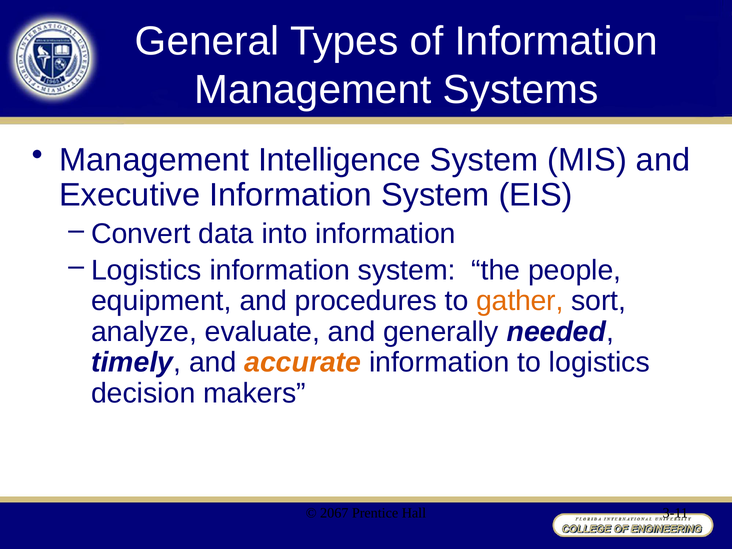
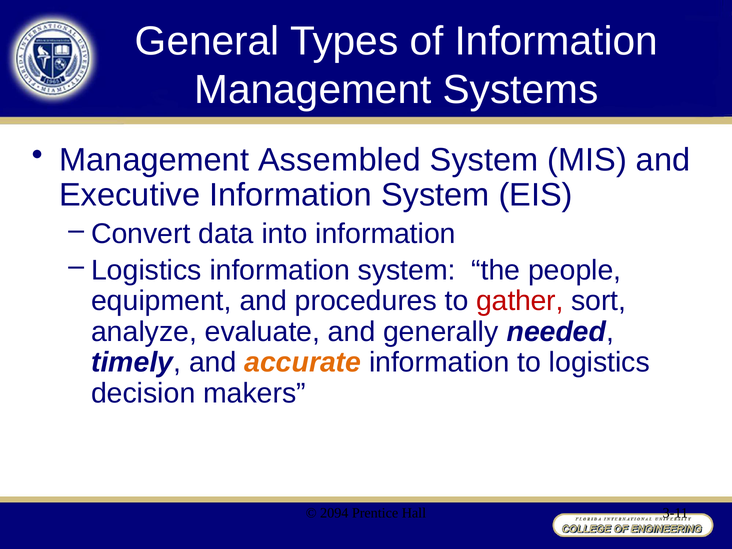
Intelligence: Intelligence -> Assembled (339, 160)
gather colour: orange -> red (520, 301)
2067: 2067 -> 2094 (334, 513)
